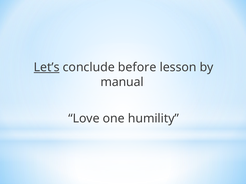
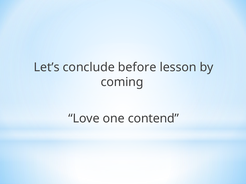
Let’s underline: present -> none (47, 67)
manual: manual -> coming (122, 82)
humility: humility -> contend (153, 119)
